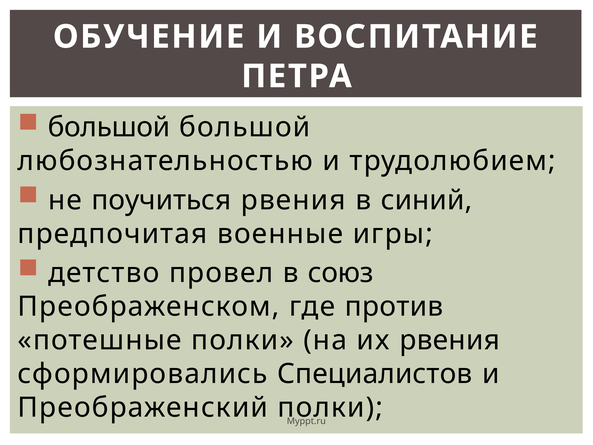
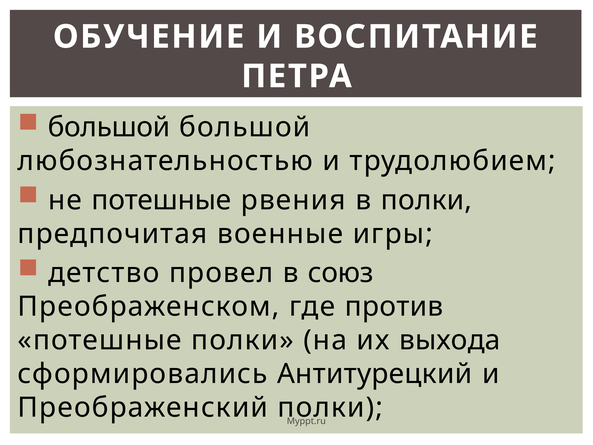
не поучиться: поучиться -> потешные (161, 200)
в синий: синий -> полки (426, 200)
их рвения: рвения -> выхода (450, 340)
Специалистов: Специалистов -> Антитурецкий (375, 374)
